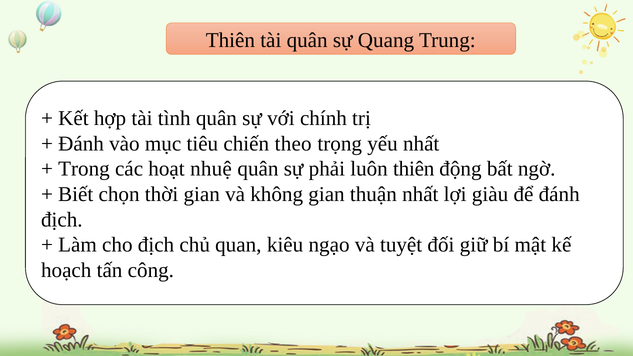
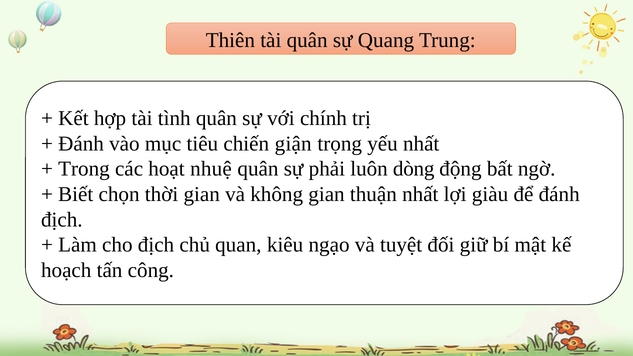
theo: theo -> giận (293, 144)
luôn thiên: thiên -> dòng (414, 169)
